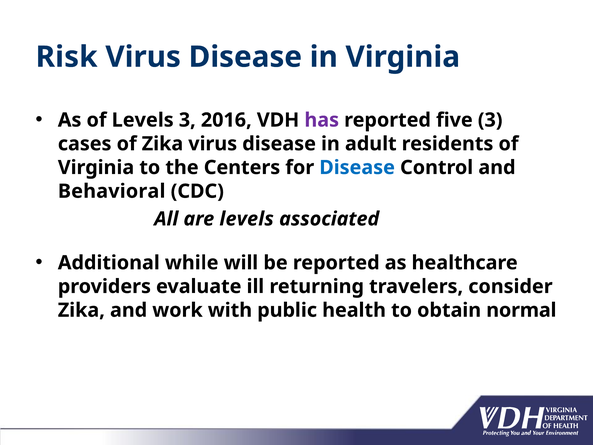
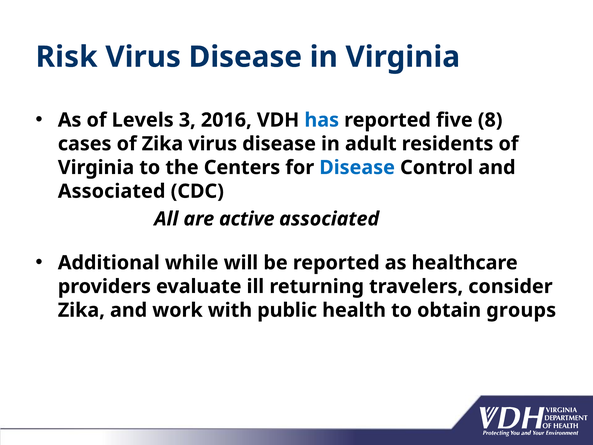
has colour: purple -> blue (322, 120)
five 3: 3 -> 8 (490, 120)
Behavioral: Behavioral -> Associated (112, 191)
are levels: levels -> active (247, 219)
normal: normal -> groups (521, 310)
